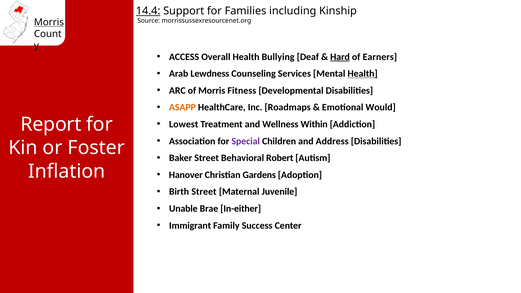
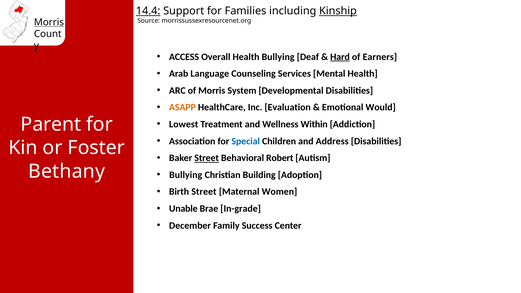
Kinship underline: none -> present (338, 11)
Lewdness: Lewdness -> Language (210, 74)
Health underline: present -> none (363, 74)
Fitness: Fitness -> System (242, 91)
Roadmaps: Roadmaps -> Evaluation (288, 107)
Report: Report -> Parent (51, 124)
Special colour: purple -> blue (246, 141)
Street underline: none -> present (207, 158)
Inflation: Inflation -> Bethany (67, 171)
Hanover: Hanover -> Bullying (186, 175)
Gardens: Gardens -> Building (259, 175)
Juvenile: Juvenile -> Women (279, 192)
In-either: In-either -> In-grade (241, 209)
Immigrant: Immigrant -> December (190, 226)
